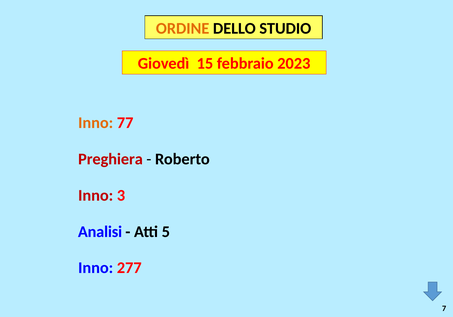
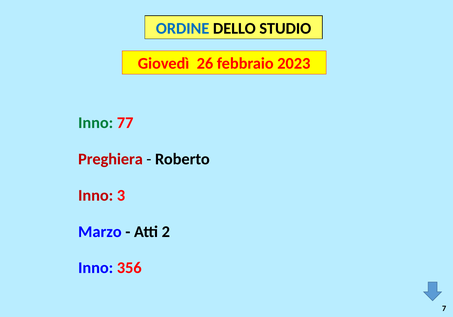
ORDINE colour: orange -> blue (183, 28)
15: 15 -> 26 (205, 64)
Inno colour: orange -> green (96, 123)
Analisi: Analisi -> Marzo (100, 232)
5: 5 -> 2 (166, 232)
277: 277 -> 356 (129, 268)
